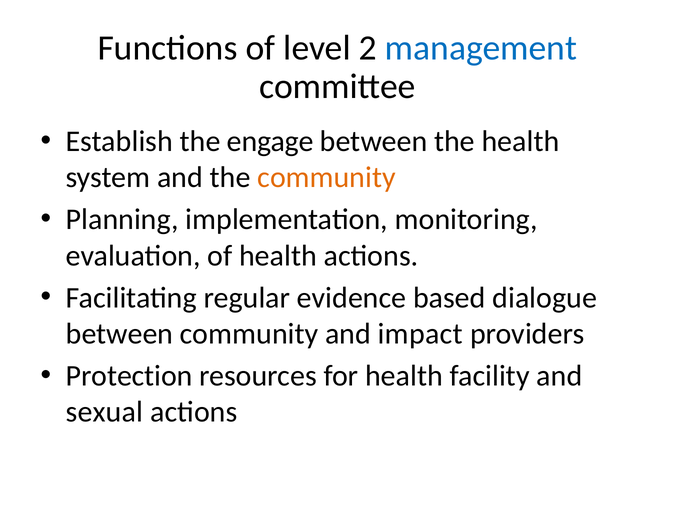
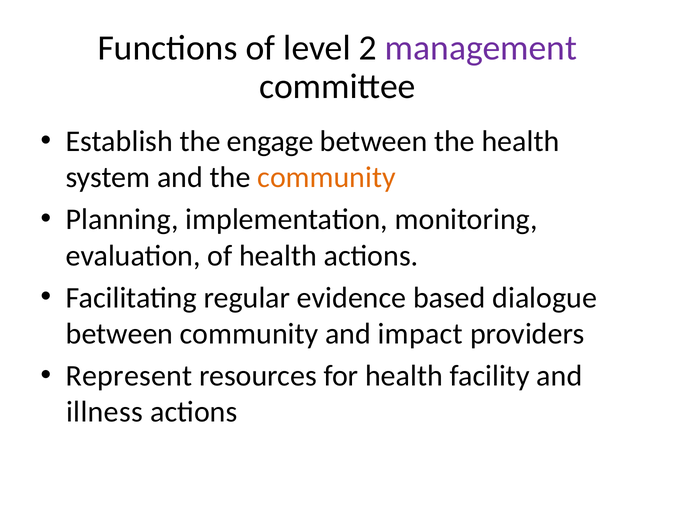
management colour: blue -> purple (481, 48)
Protection: Protection -> Represent (129, 376)
sexual: sexual -> illness (105, 412)
